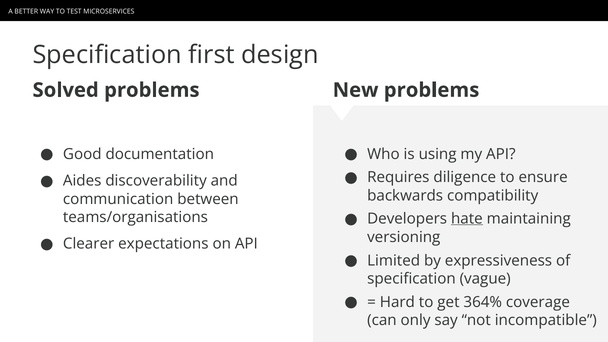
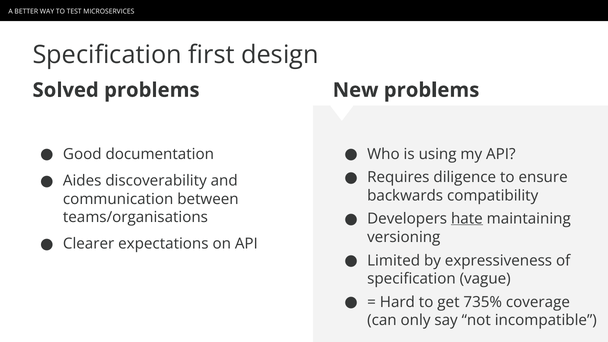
364%: 364% -> 735% (483, 302)
